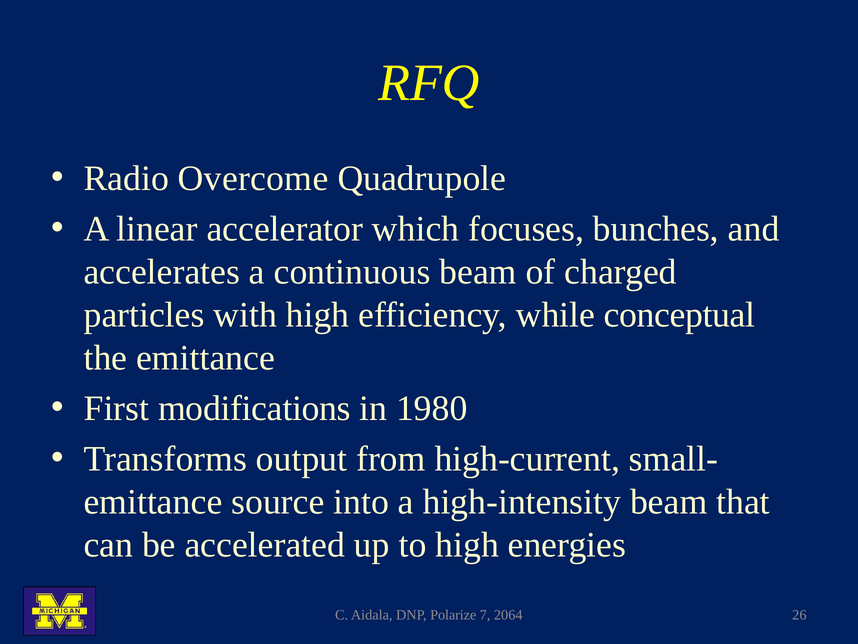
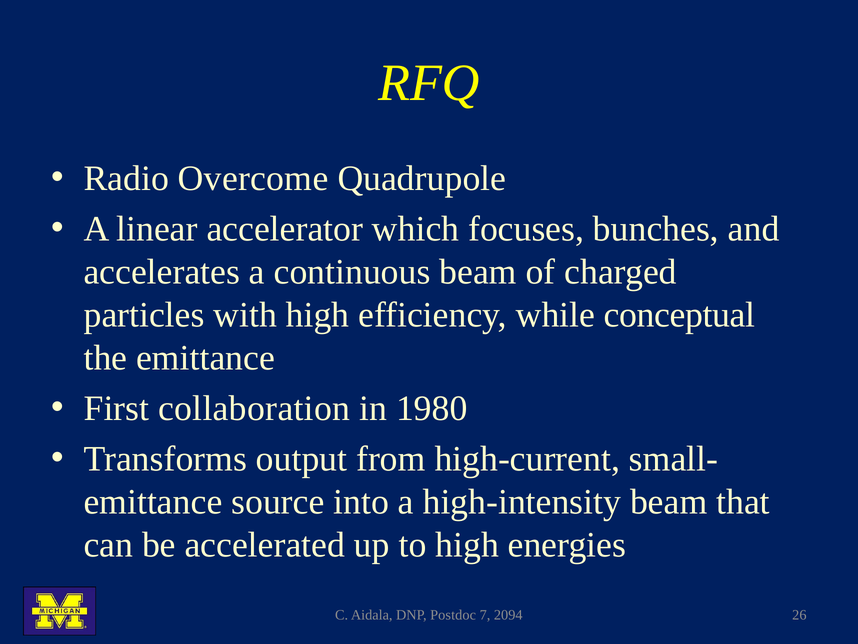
modifications: modifications -> collaboration (254, 408)
Polarize: Polarize -> Postdoc (453, 615)
2064: 2064 -> 2094 (508, 615)
